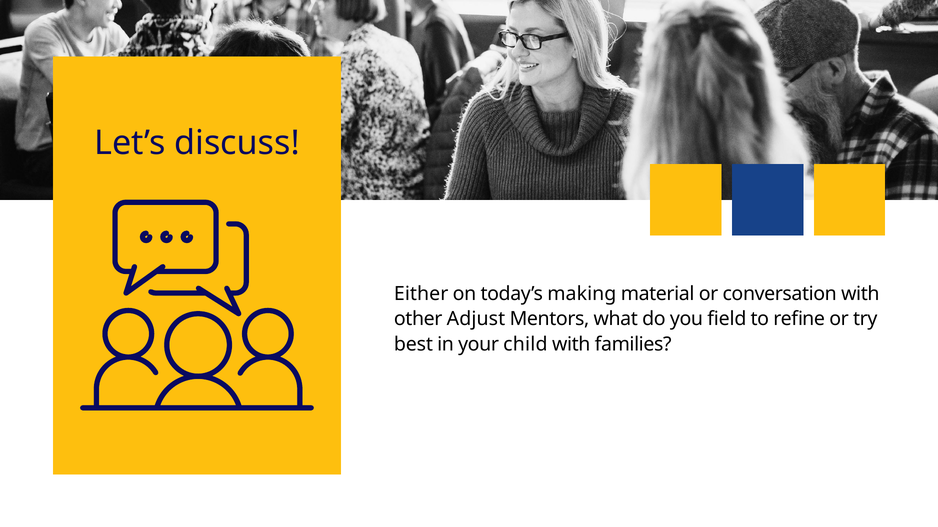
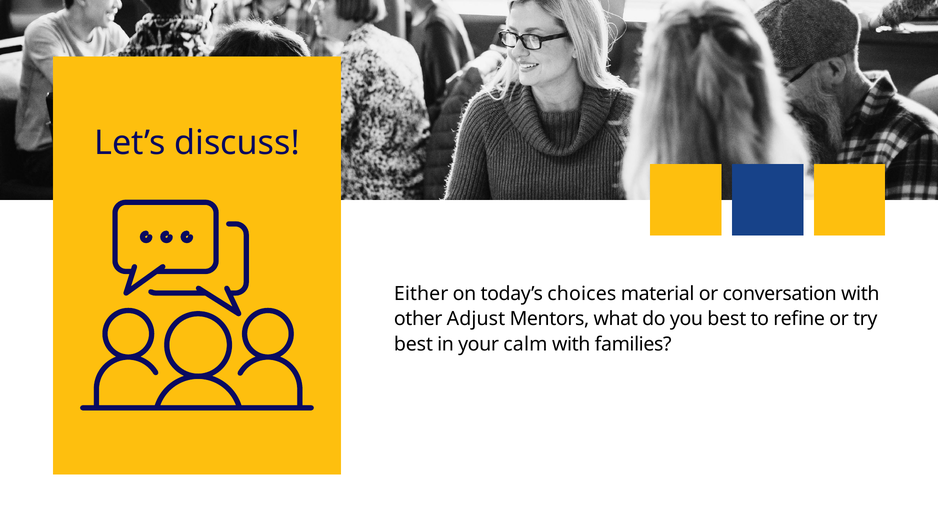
making: making -> choices (582, 294)
you field: field -> best (727, 319)
child: child -> calm (525, 345)
